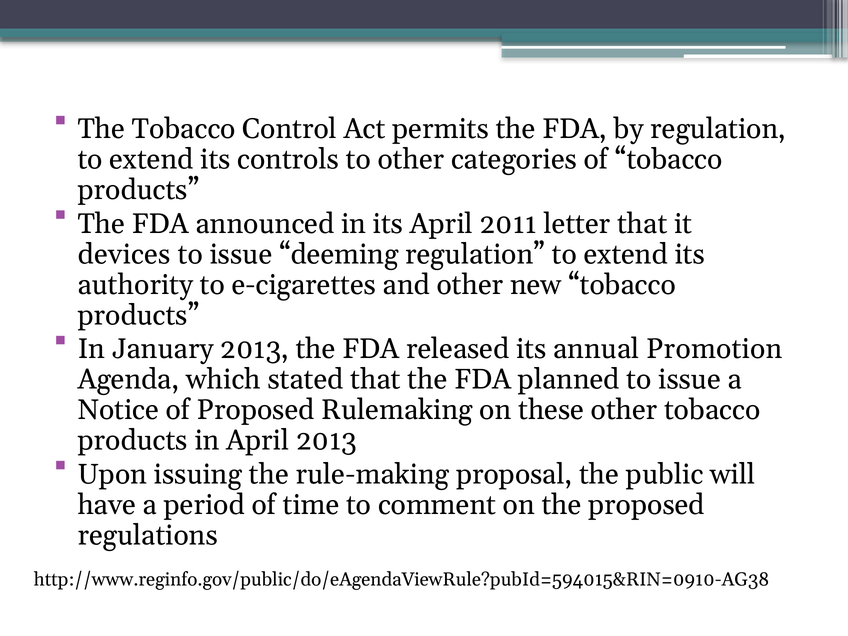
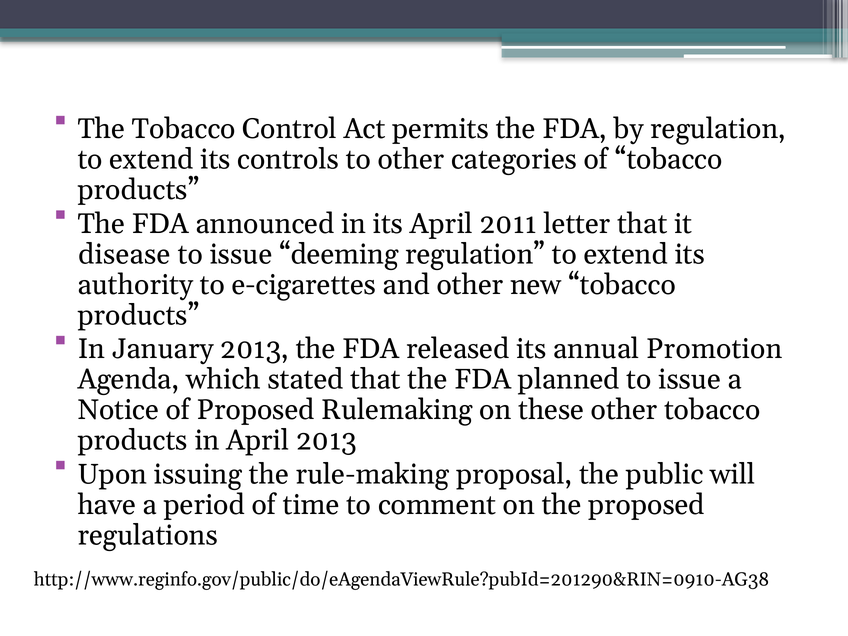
devices: devices -> disease (124, 254)
http://www.reginfo.gov/public/do/eAgendaViewRule?pubId=594015&RIN=0910-AG38: http://www.reginfo.gov/public/do/eAgendaViewRule?pubId=594015&RIN=0910-AG38 -> http://www.reginfo.gov/public/do/eAgendaViewRule?pubId=201290&RIN=0910-AG38 (402, 580)
